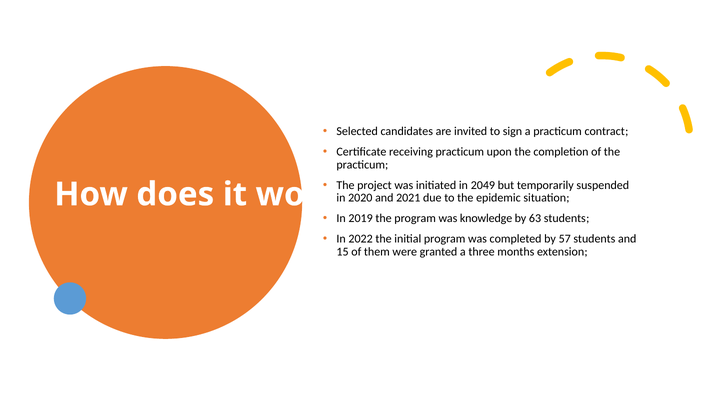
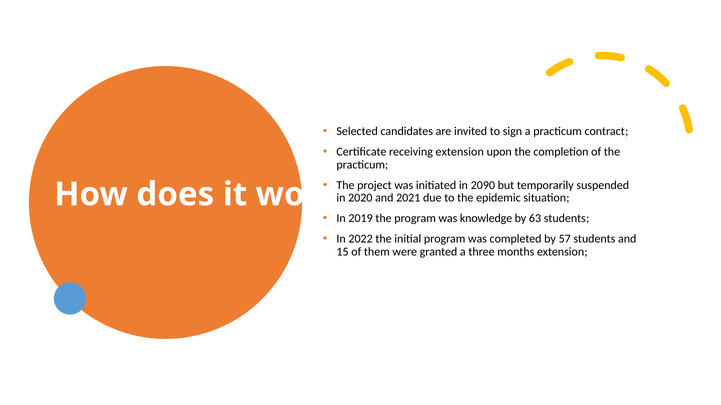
receiving practicum: practicum -> extension (460, 152)
2049: 2049 -> 2090 (483, 185)
